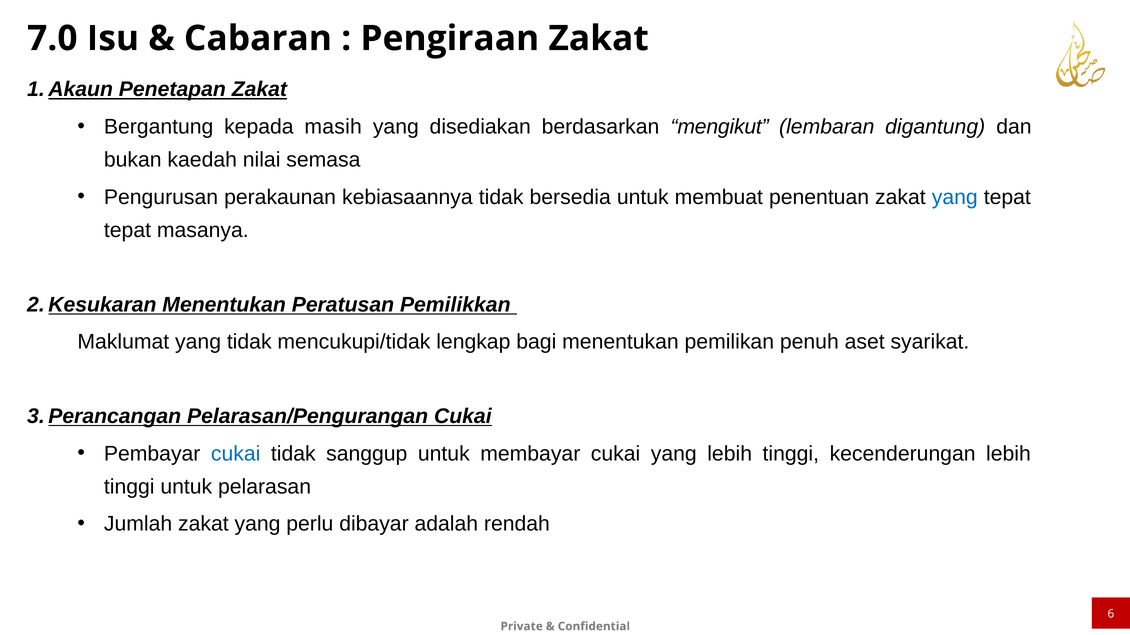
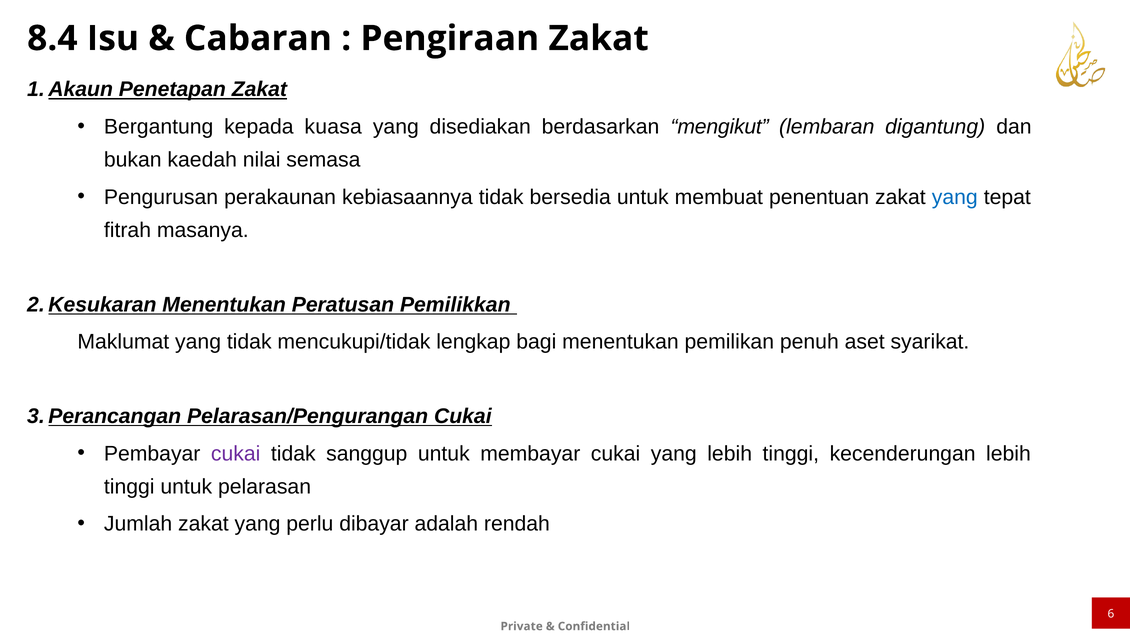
7.0: 7.0 -> 8.4 (52, 38)
masih: masih -> kuasa (333, 127)
tepat: tepat -> fitrah (128, 230)
cukai colour: blue -> purple (236, 454)
